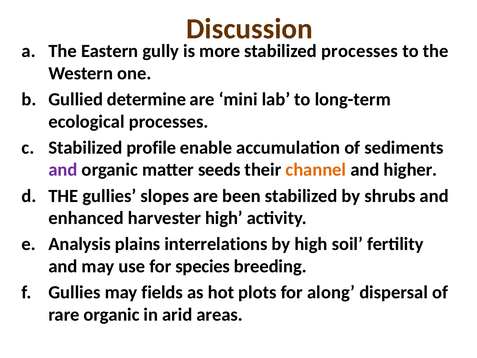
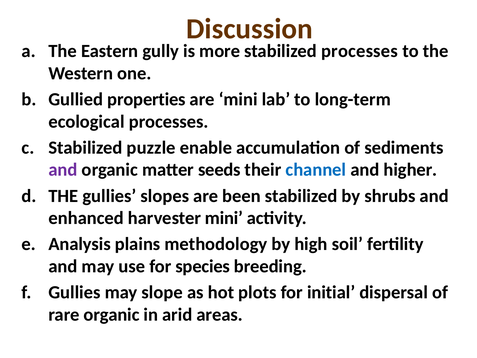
determine: determine -> properties (146, 99)
profile: profile -> puzzle (151, 147)
channel colour: orange -> blue (316, 170)
harvester high: high -> mini (224, 218)
interrelations: interrelations -> methodology (216, 244)
fields: fields -> slope (162, 292)
along: along -> initial (331, 292)
